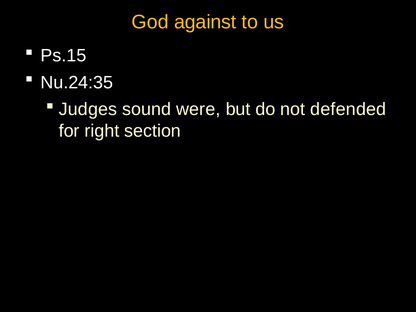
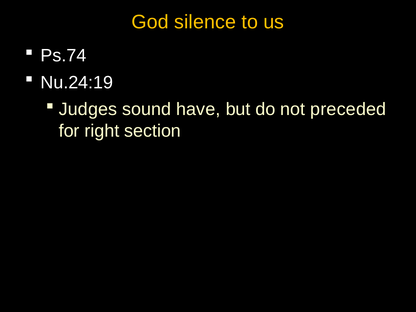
against: against -> silence (205, 22)
Ps.15: Ps.15 -> Ps.74 (63, 56)
Nu.24:35: Nu.24:35 -> Nu.24:19 (77, 83)
were: were -> have (198, 109)
defended: defended -> preceded (348, 109)
